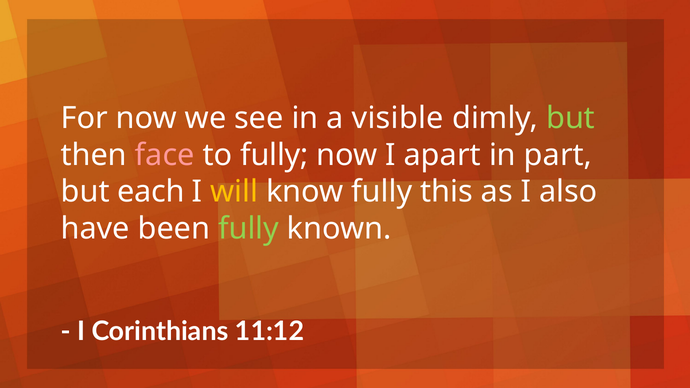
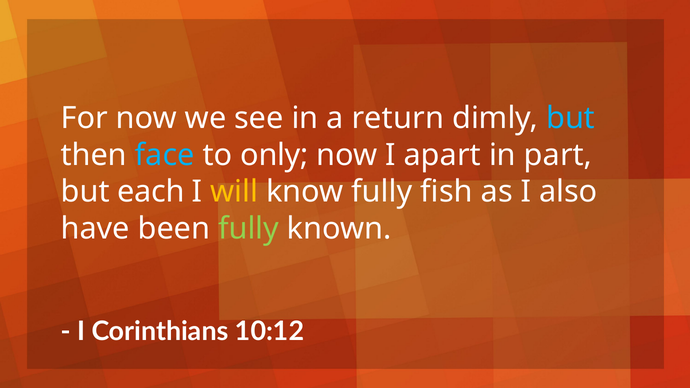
visible: visible -> return (398, 118)
but colour: light green -> light blue (571, 118)
face colour: pink -> light blue (165, 155)
to fully: fully -> only (274, 155)
this: this -> fish (447, 192)
11:12: 11:12 -> 10:12 (270, 332)
